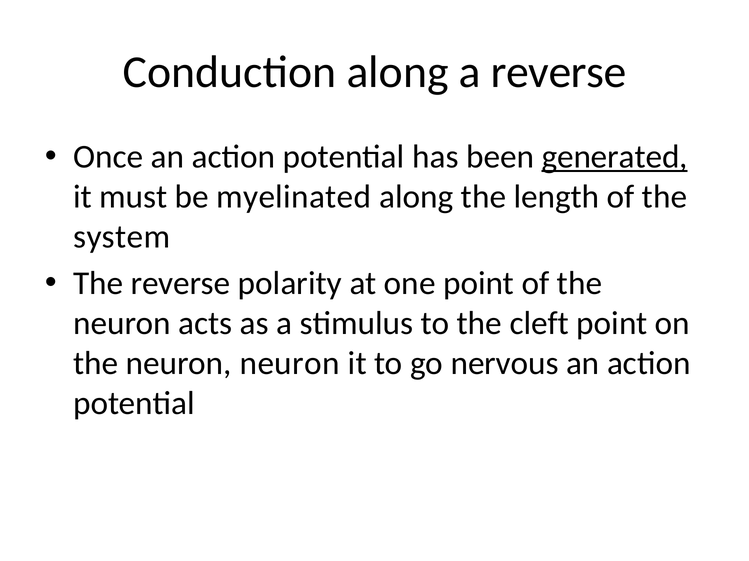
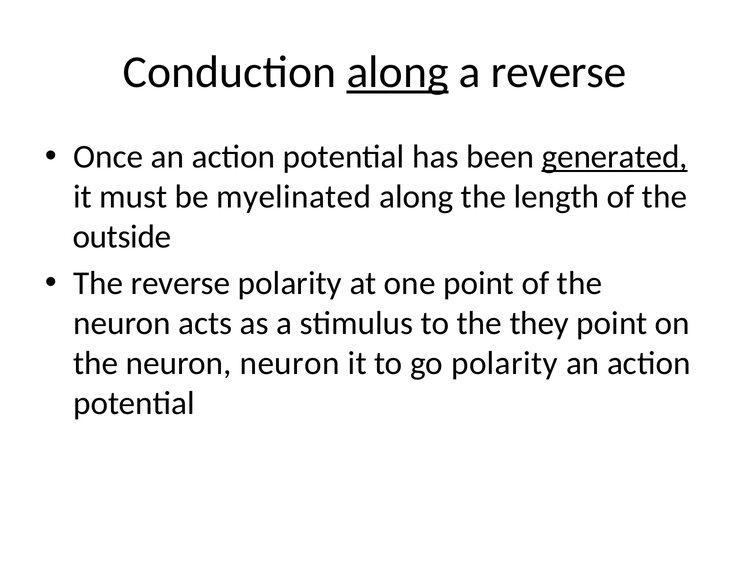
along underline: none -> present (398, 73)
system: system -> outside (122, 237)
cleft: cleft -> they (539, 324)
go nervous: nervous -> polarity (504, 364)
